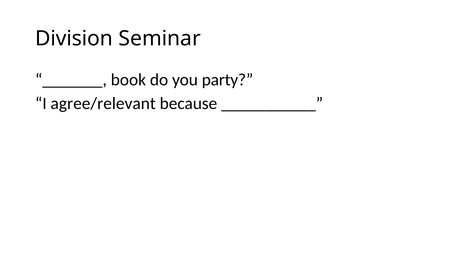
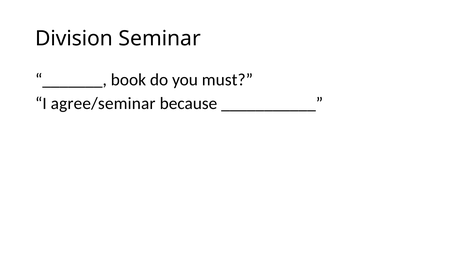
party: party -> must (227, 80)
agree/relevant: agree/relevant -> agree/seminar (103, 103)
